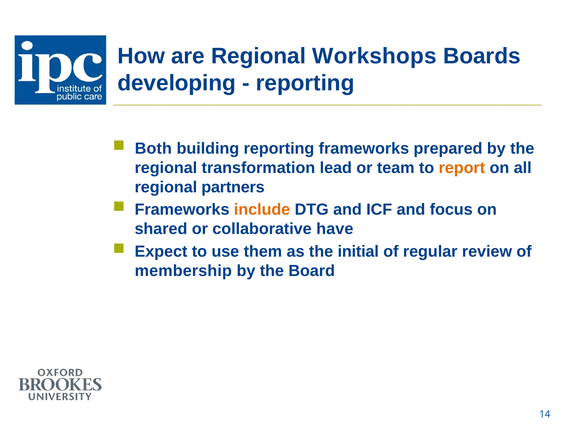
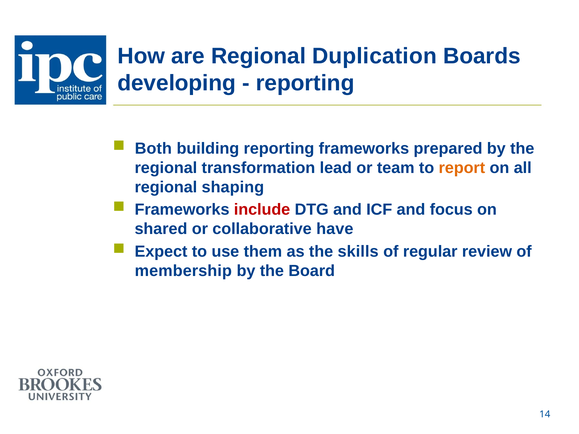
Workshops: Workshops -> Duplication (374, 56)
partners: partners -> shaping (233, 187)
include colour: orange -> red (262, 210)
initial: initial -> skills (358, 252)
